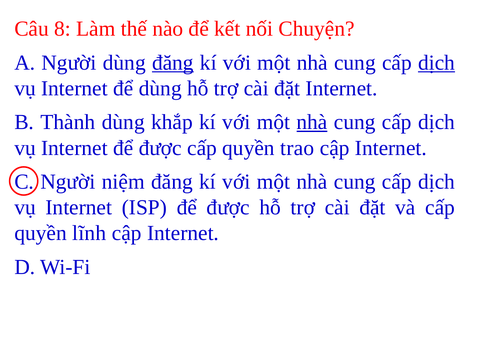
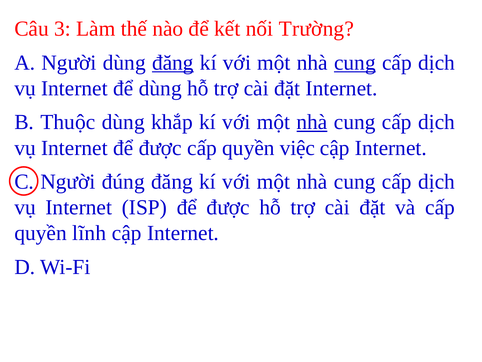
8: 8 -> 3 (62, 29)
Chuyện: Chuyện -> Trường (316, 29)
cung underline: none -> present (355, 63)
dịch underline: present -> none (437, 63)
Thành: Thành -> Thuộc (68, 122)
trao: trao -> việc (297, 148)
niệm: niệm -> đúng (123, 181)
